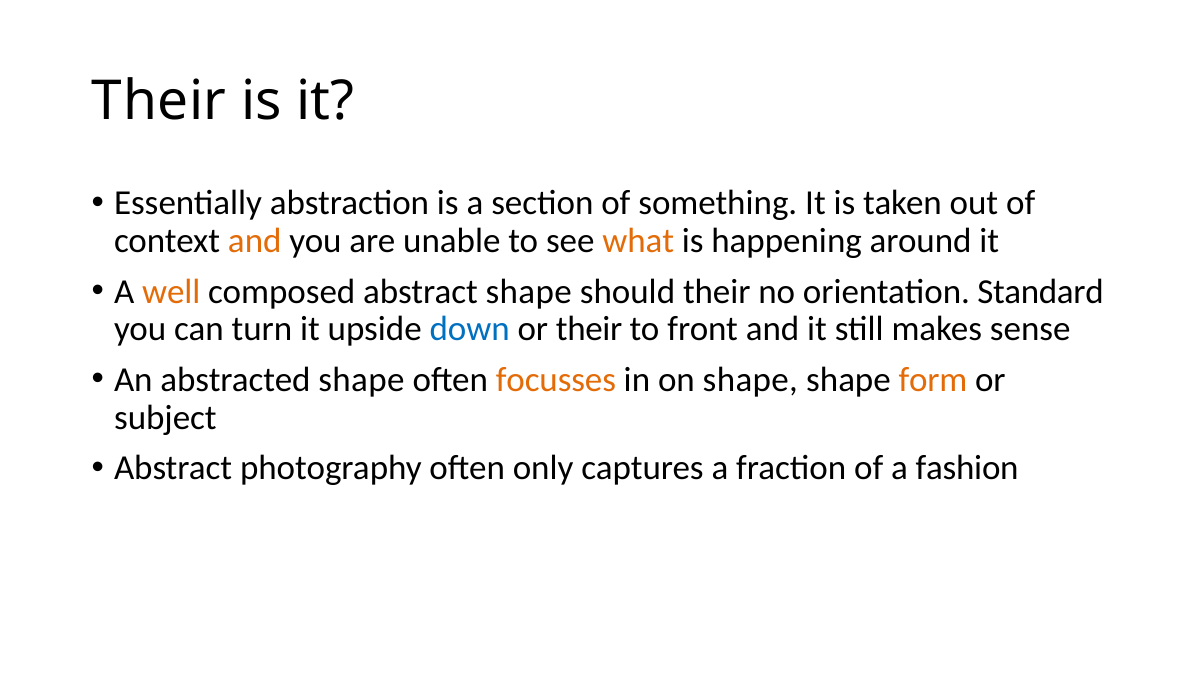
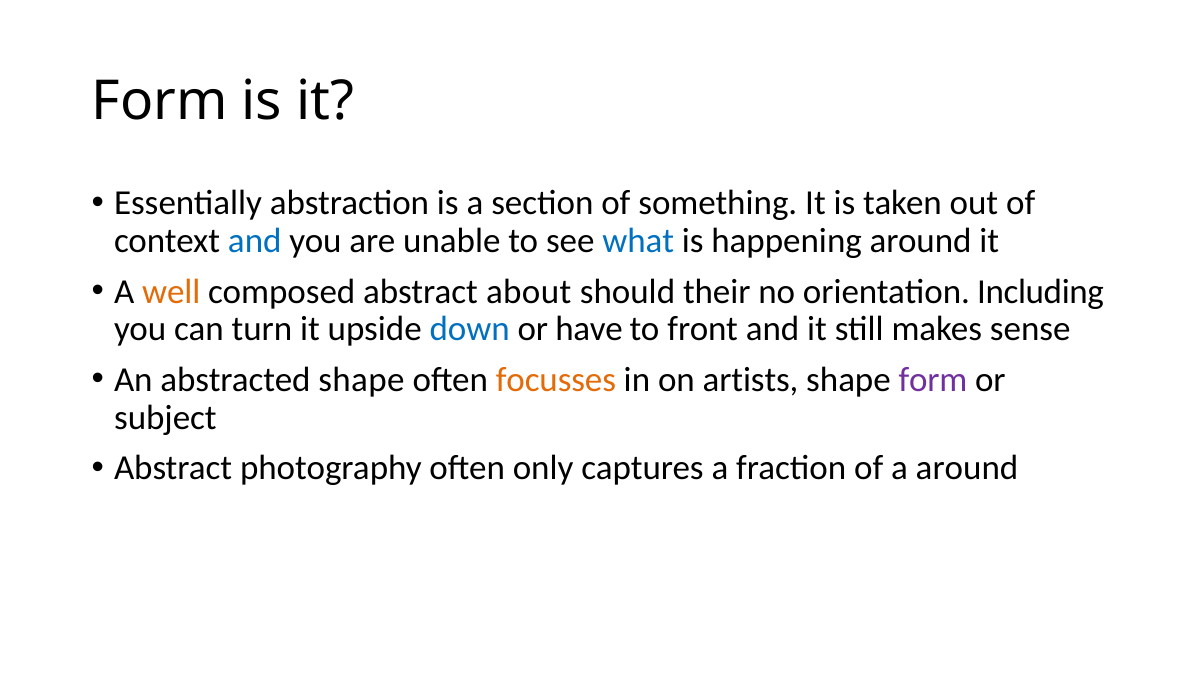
Their: Their -> Form (160, 101)
and colour: orange -> blue (255, 241)
what colour: orange -> blue (638, 241)
abstract shape: shape -> about (529, 291)
Standard: Standard -> Including (1041, 291)
or their: their -> have (589, 329)
on shape: shape -> artists (751, 379)
form colour: orange -> purple (933, 379)
a fashion: fashion -> around (967, 468)
